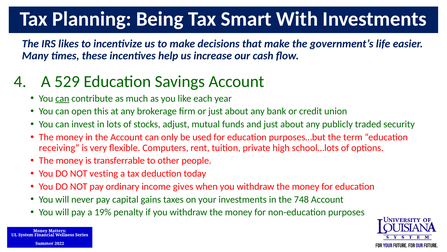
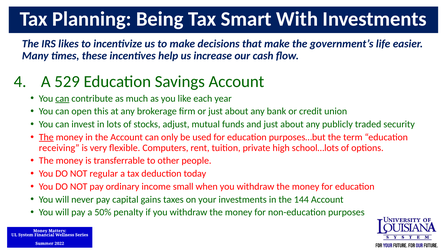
The underline: none -> present (46, 137)
vesting: vesting -> regular (104, 173)
gives: gives -> small (183, 186)
748: 748 -> 144 (301, 199)
19%: 19% -> 50% (103, 212)
